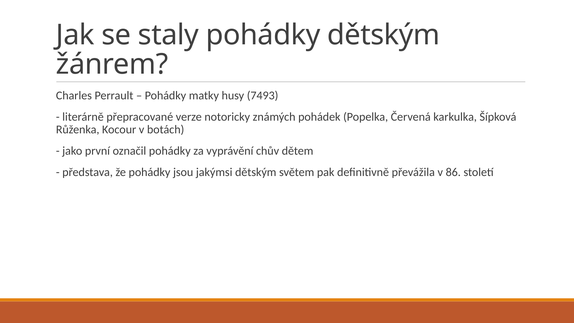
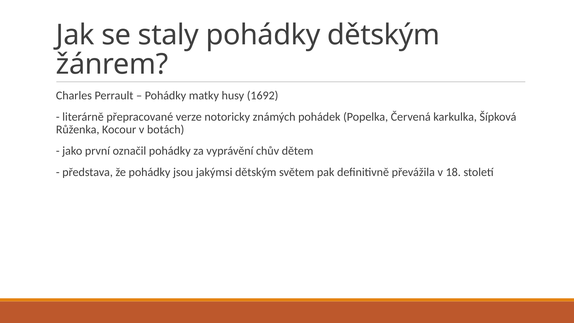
7493: 7493 -> 1692 (263, 95)
86: 86 -> 18 (453, 172)
